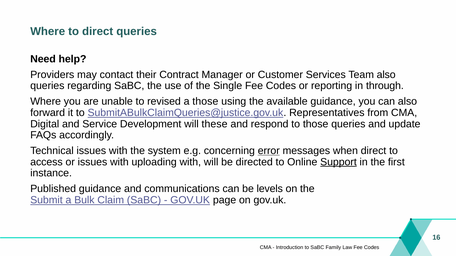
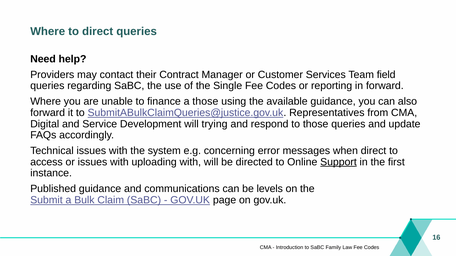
Team also: also -> field (386, 75)
in through: through -> forward (385, 86)
revised: revised -> finance (164, 102)
these: these -> trying (215, 124)
error underline: present -> none (269, 151)
